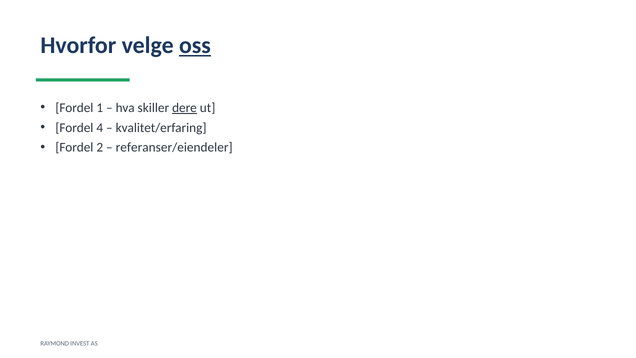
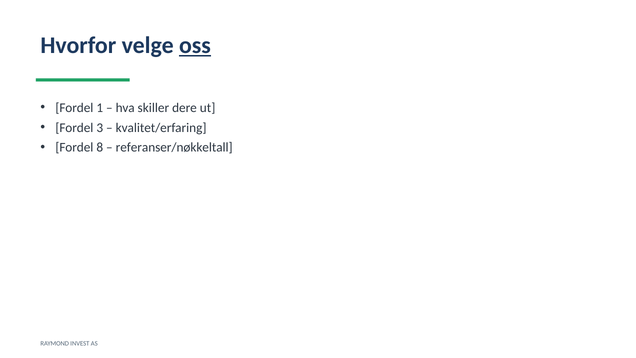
dere underline: present -> none (185, 108)
4: 4 -> 3 (100, 128)
2: 2 -> 8 (100, 147)
referanser/eiendeler: referanser/eiendeler -> referanser/nøkkeltall (174, 147)
